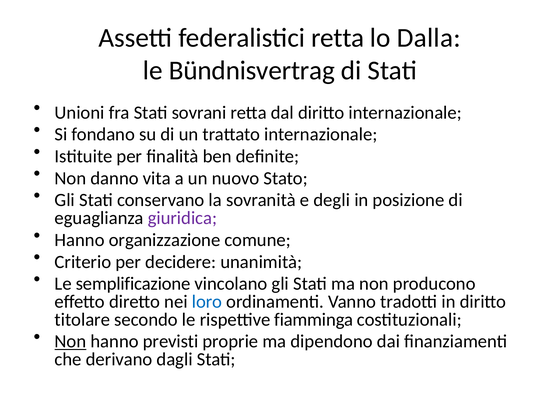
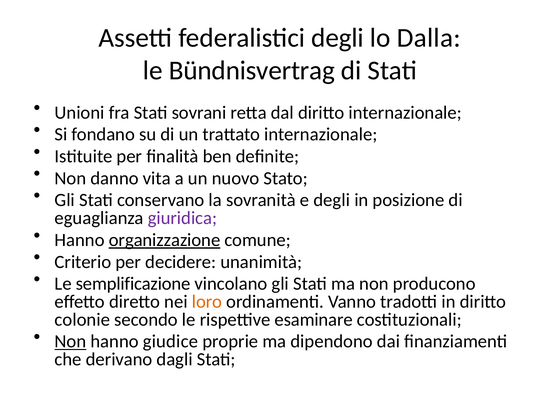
federalistici retta: retta -> degli (338, 38)
organizzazione underline: none -> present (165, 240)
loro colour: blue -> orange (207, 302)
titolare: titolare -> colonie (82, 320)
fiamminga: fiamminga -> esaminare (314, 320)
previsti: previsti -> giudice (170, 341)
